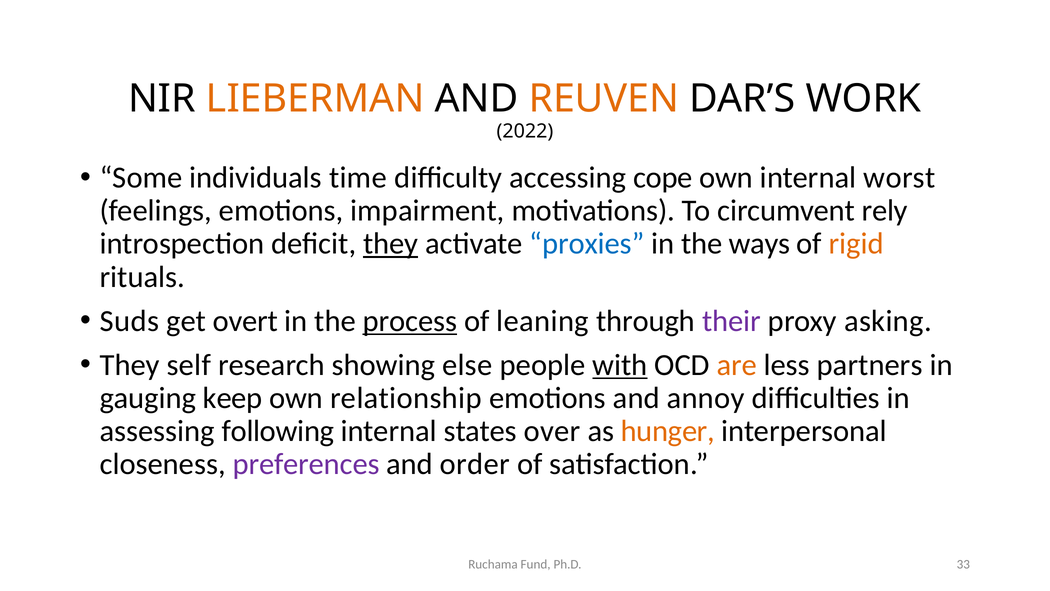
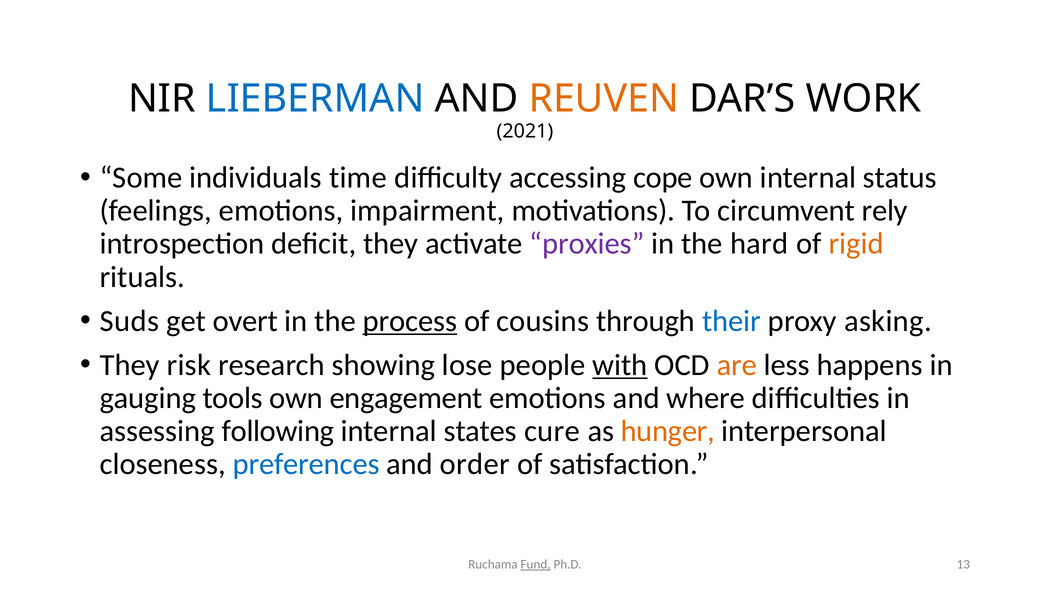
LIEBERMAN colour: orange -> blue (315, 99)
2022: 2022 -> 2021 (525, 131)
worst: worst -> status (900, 178)
they underline: present -> none (391, 244)
proxies colour: blue -> purple (587, 244)
ways: ways -> hard (759, 244)
leaning: leaning -> cousins (543, 321)
their colour: purple -> blue (732, 321)
self: self -> risk (189, 365)
else: else -> lose (467, 365)
partners: partners -> happens (870, 365)
keep: keep -> tools (233, 398)
relationship: relationship -> engagement (406, 398)
annoy: annoy -> where (706, 398)
over: over -> cure (552, 431)
preferences colour: purple -> blue (306, 464)
Fund underline: none -> present (536, 564)
33: 33 -> 13 (963, 564)
